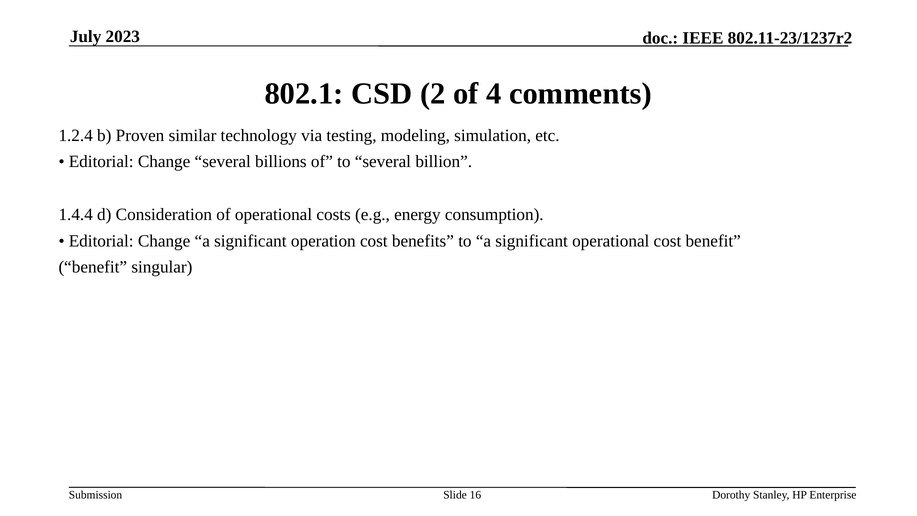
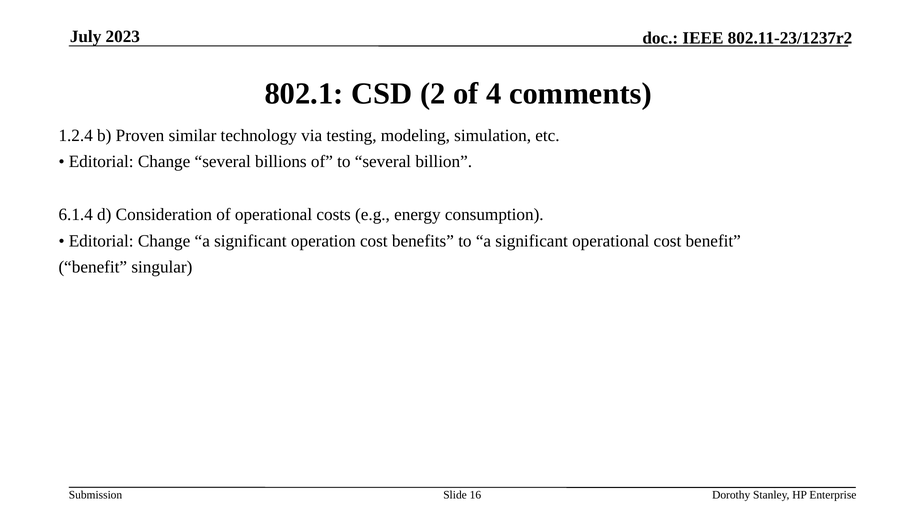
1.4.4: 1.4.4 -> 6.1.4 (76, 214)
